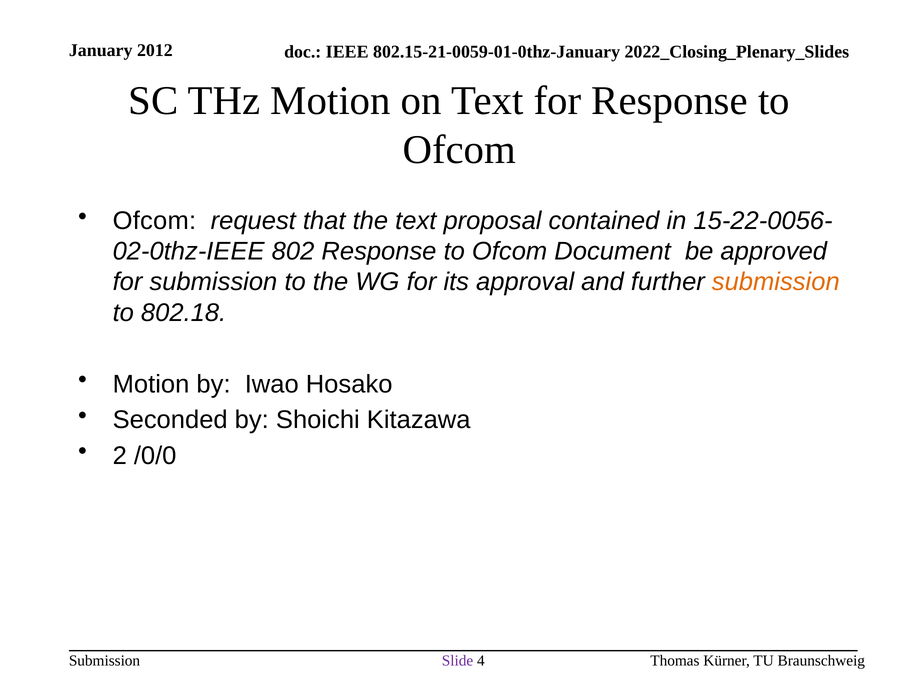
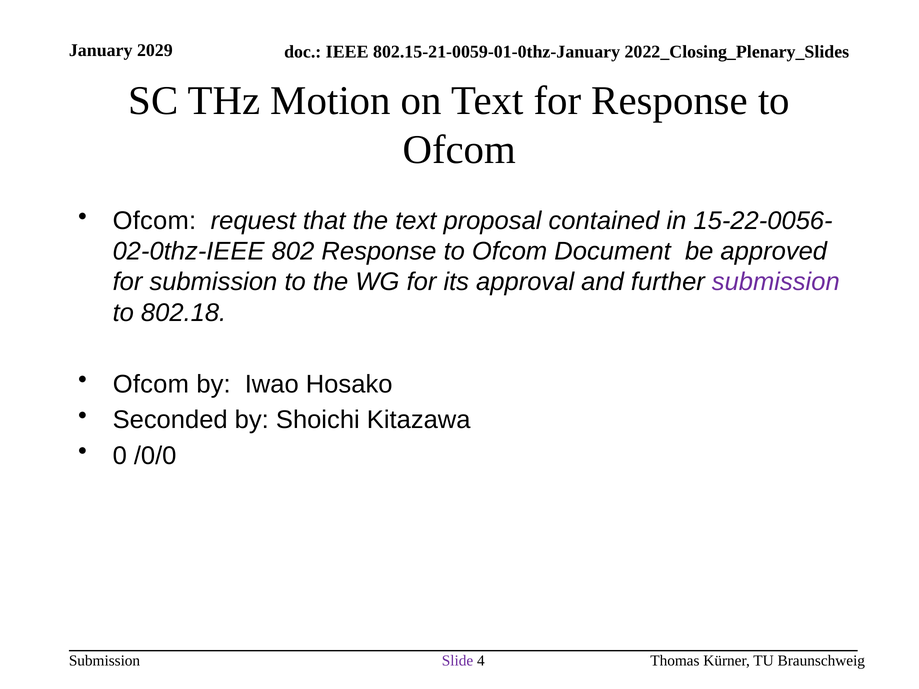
2012: 2012 -> 2029 (155, 50)
submission colour: orange -> purple (776, 282)
Motion: Motion -> Ofcom (151, 384)
2: 2 -> 0 (120, 456)
